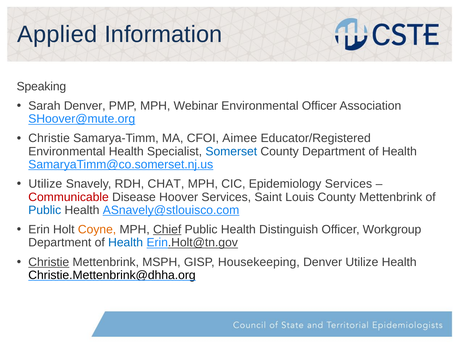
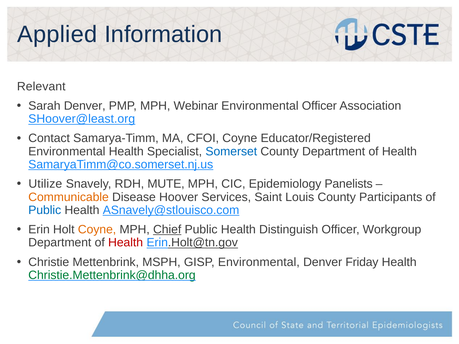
Speaking: Speaking -> Relevant (41, 86)
SHoover@mute.org: SHoover@mute.org -> SHoover@least.org (82, 119)
Christie: Christie -> Contact (49, 138)
CFOI Aimee: Aimee -> Coyne (240, 138)
CHAT: CHAT -> MUTE (166, 184)
Epidemiology Services: Services -> Panelists (349, 184)
Communicable colour: red -> orange (69, 197)
County Mettenbrink: Mettenbrink -> Participants (391, 197)
Health colour: blue -> red (126, 243)
Christie underline: present -> none (49, 262)
GISP Housekeeping: Housekeeping -> Environmental (259, 262)
Denver Utilize: Utilize -> Friday (362, 262)
Christie.Mettenbrink@dhha.org colour: black -> green (112, 275)
